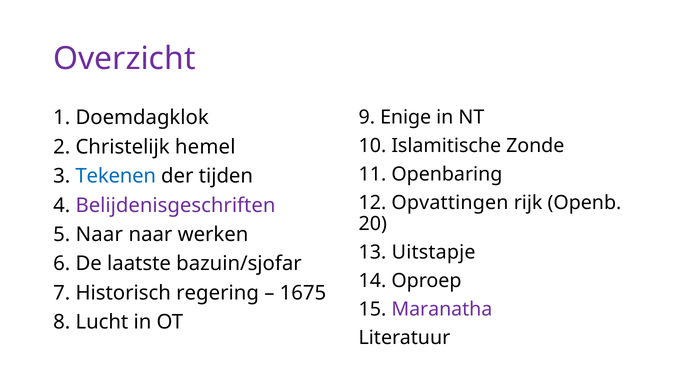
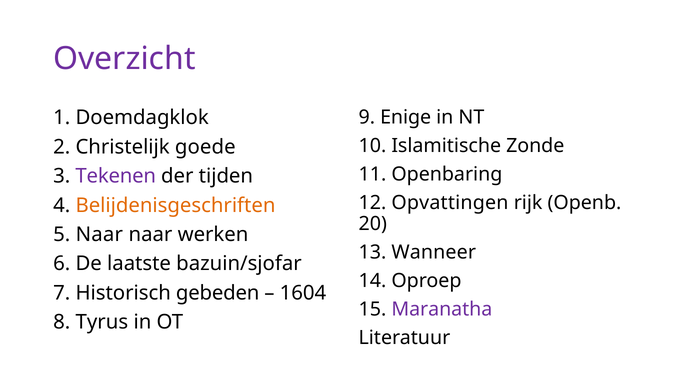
hemel: hemel -> goede (205, 147)
Tekenen colour: blue -> purple (116, 176)
Belijdenisgeschriften colour: purple -> orange (176, 206)
Uitstapje: Uitstapje -> Wanneer (434, 253)
regering: regering -> gebeden (218, 293)
1675: 1675 -> 1604 (303, 293)
Lucht: Lucht -> Tyrus (102, 323)
